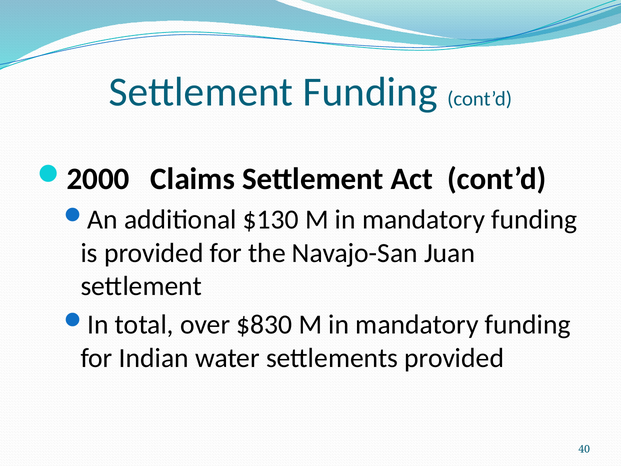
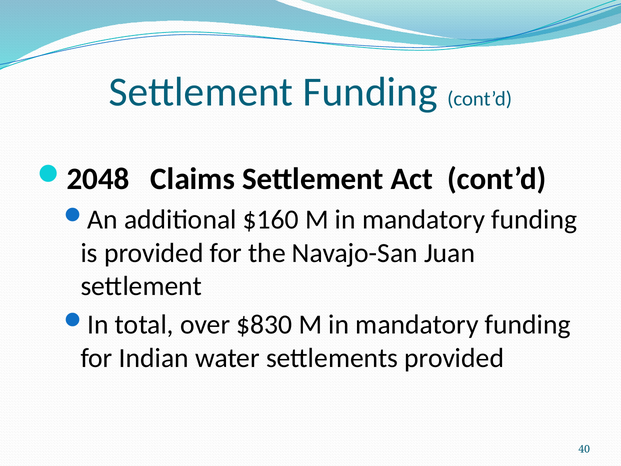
2000: 2000 -> 2048 (98, 179)
$130: $130 -> $160 (271, 220)
